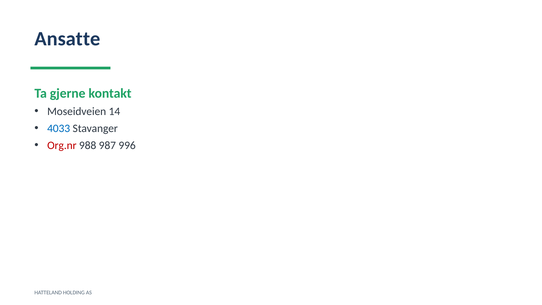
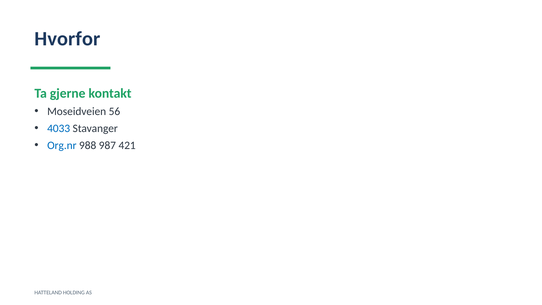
Ansatte: Ansatte -> Hvorfor (67, 39)
14: 14 -> 56 (114, 111)
Org.nr colour: red -> blue (62, 145)
996: 996 -> 421 (127, 145)
